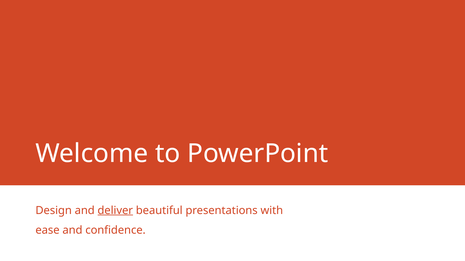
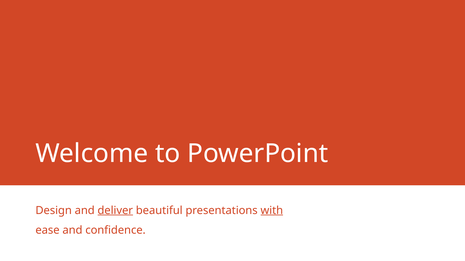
with underline: none -> present (272, 211)
